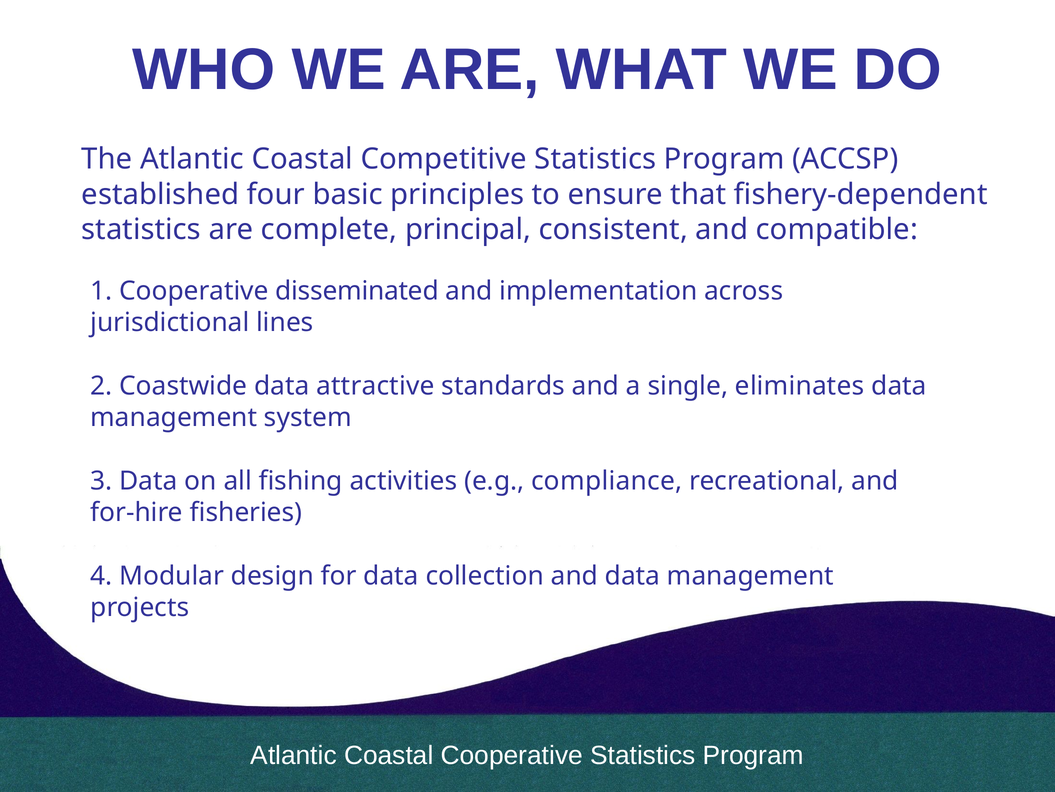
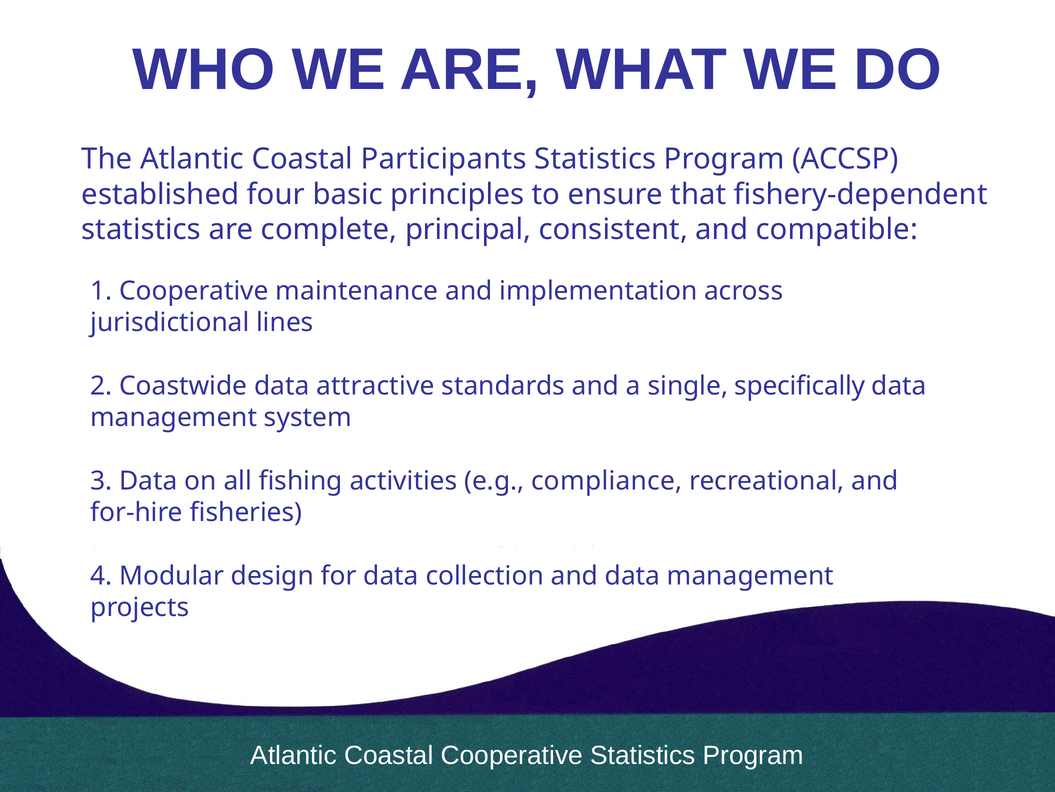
Competitive: Competitive -> Participants (444, 159)
disseminated: disseminated -> maintenance (357, 291)
eliminates: eliminates -> specifically (800, 386)
